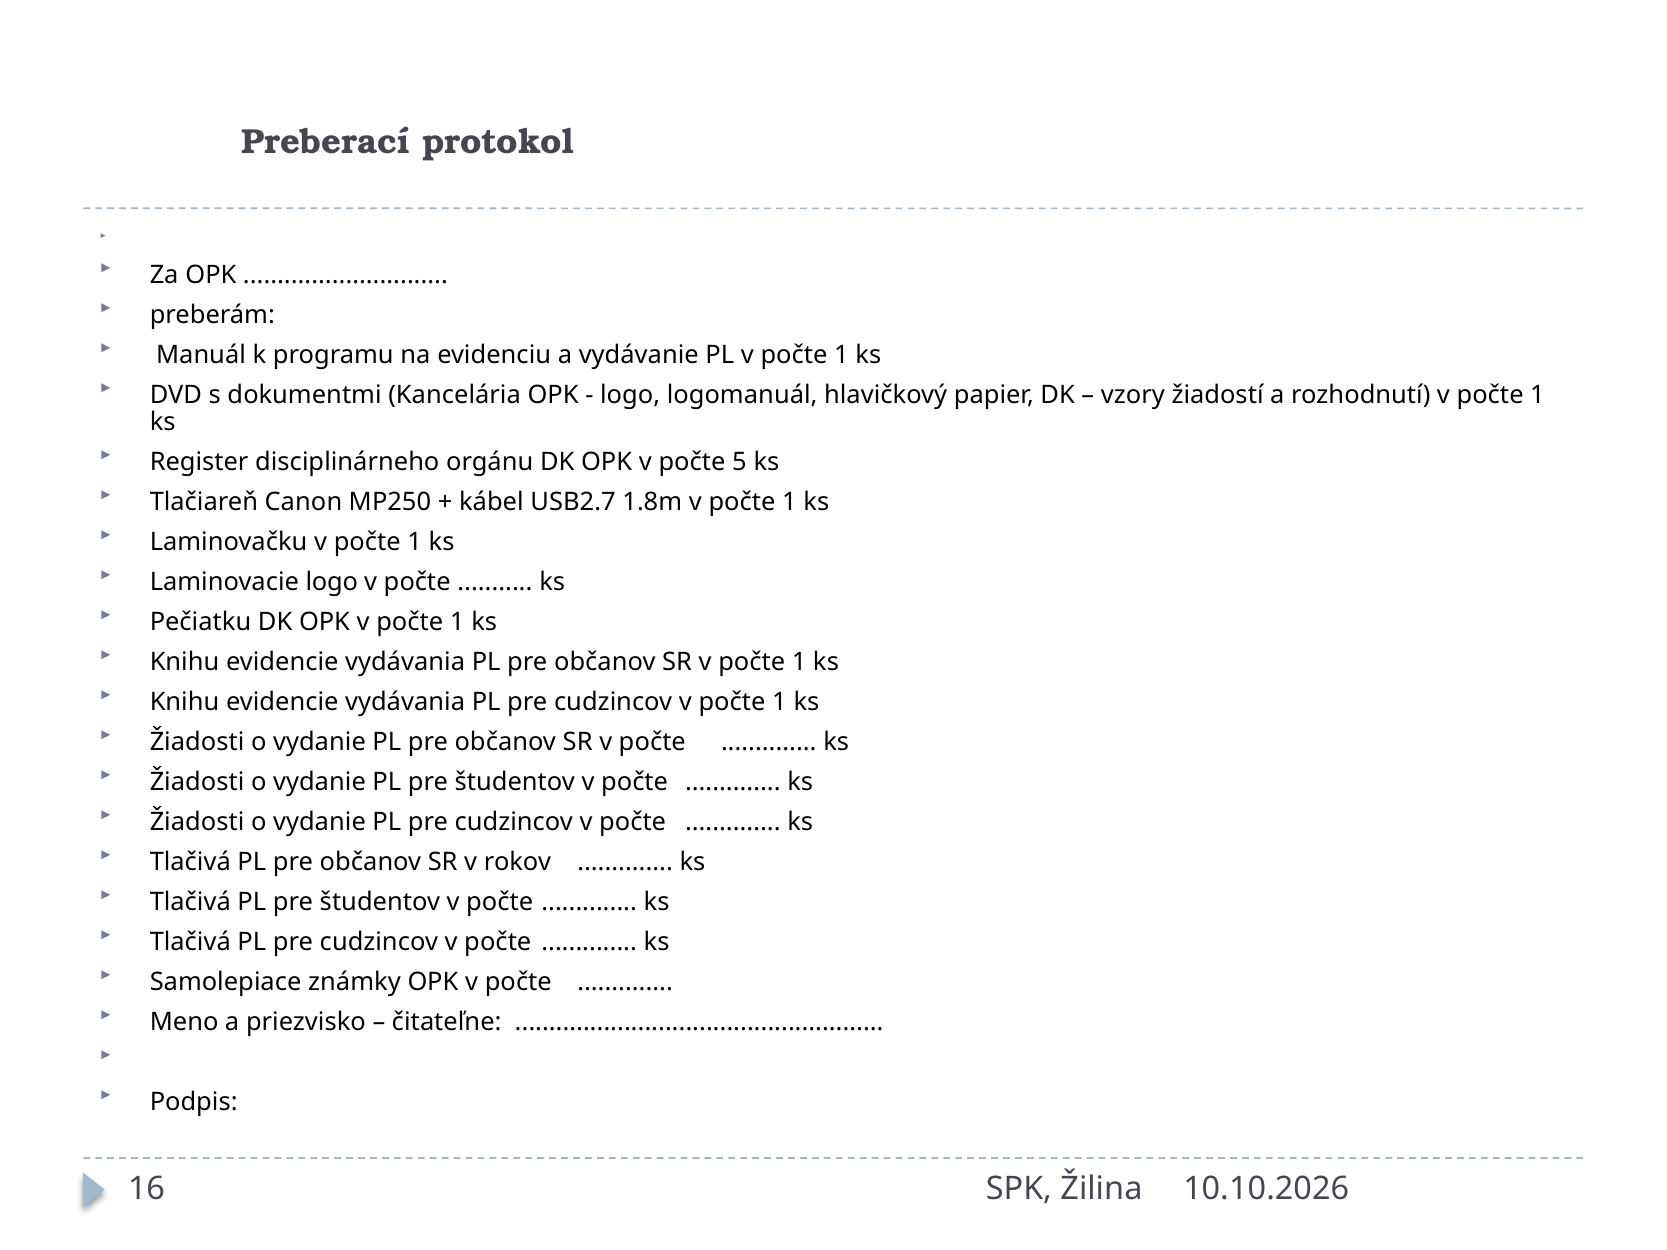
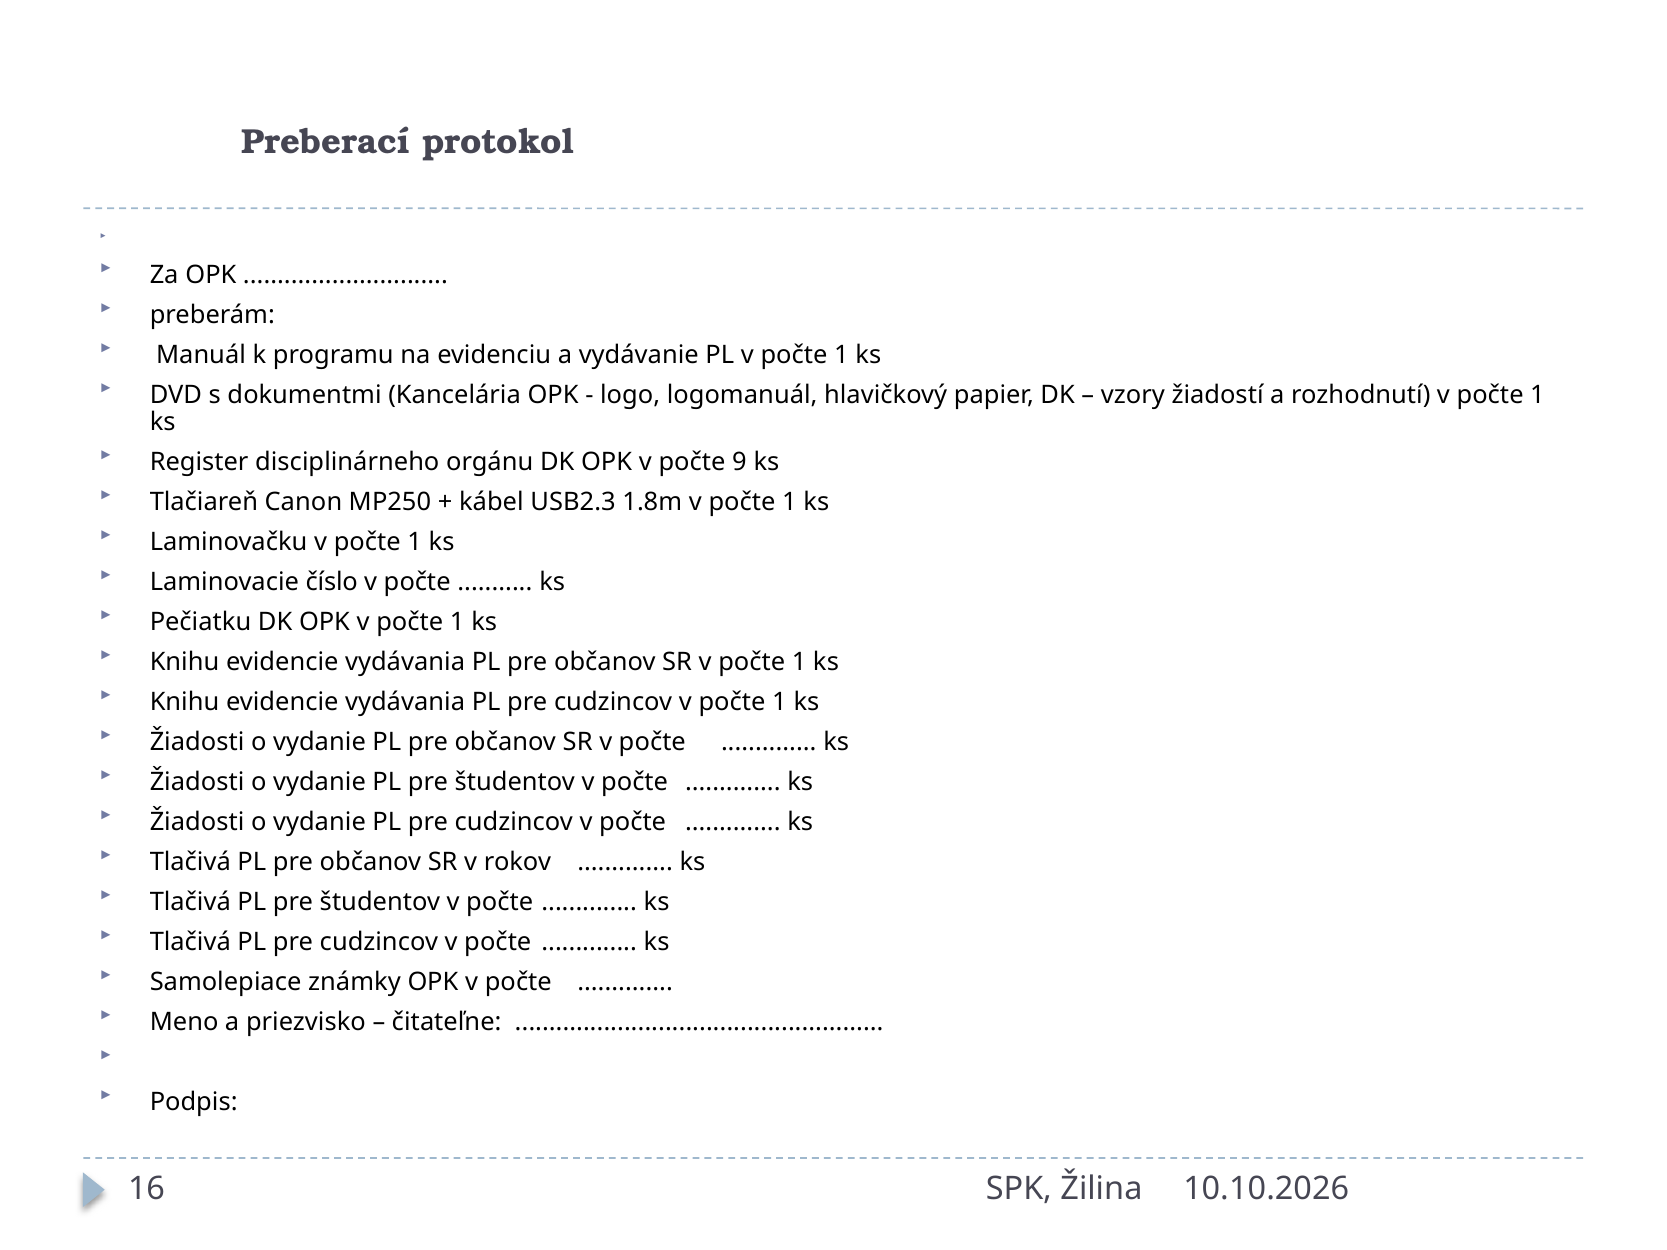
5: 5 -> 9 (739, 462)
USB2.7: USB2.7 -> USB2.3 (573, 502)
Laminovacie logo: logo -> číslo (332, 582)
